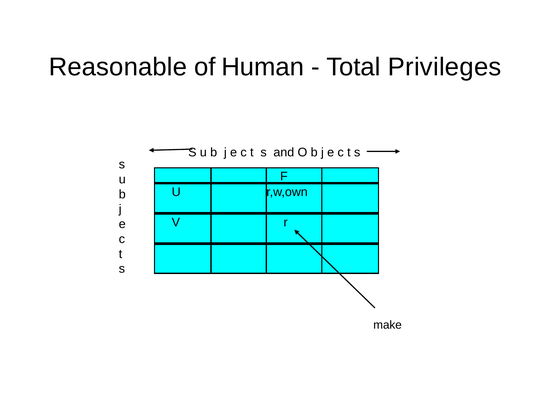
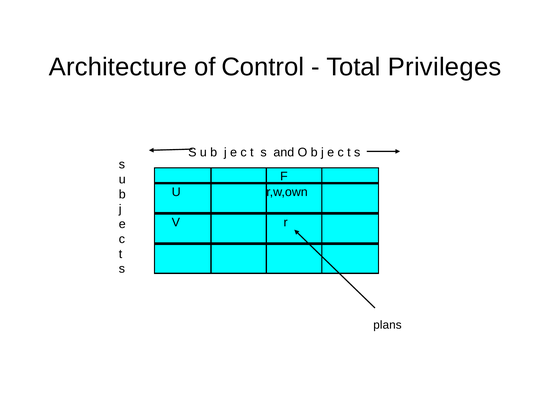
Reasonable: Reasonable -> Architecture (118, 67)
Human: Human -> Control (263, 67)
make: make -> plans (387, 325)
